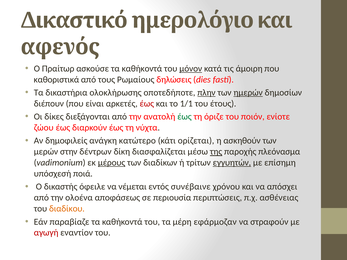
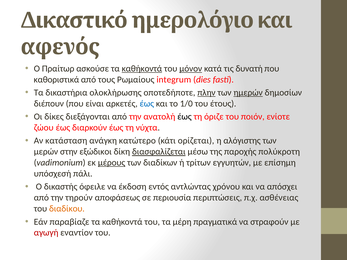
καθήκοντά underline: none -> present (142, 69)
άμοιρη: άμοιρη -> δυνατή (249, 69)
δηλώσεις: δηλώσεις -> integrum (174, 80)
έως colour: red -> blue (147, 104)
1/1: 1/1 -> 1/0 (186, 104)
έως colour: green -> black (184, 117)
δημοφιλείς: δημοφιλείς -> κατάσταση (66, 141)
ασκηθούν: ασκηθούν -> αλόγιστης (242, 141)
δέντρων: δέντρων -> εξώδικοι (96, 152)
διασφαλίζεται underline: none -> present (159, 152)
της underline: present -> none (216, 152)
πλεόνασμα: πλεόνασμα -> πολύκροτη (279, 152)
εγγυητών underline: present -> none (232, 163)
ποιά: ποιά -> πάλι (83, 174)
νέμεται: νέμεται -> έκδοση (132, 187)
συνέβαινε: συνέβαινε -> αντλώντας (191, 187)
ολοένα: ολοένα -> τηρούν (79, 198)
εφάρμοζαν: εφάρμοζαν -> πραγματικά (215, 222)
